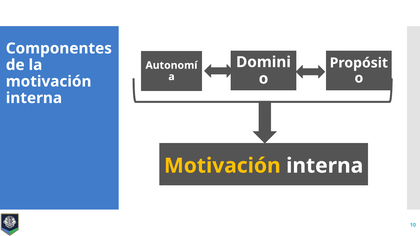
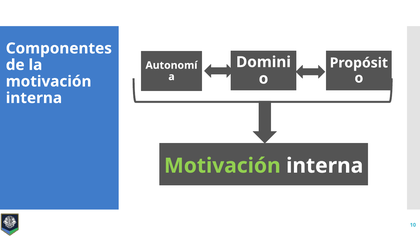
Motivación colour: yellow -> light green (222, 166)
